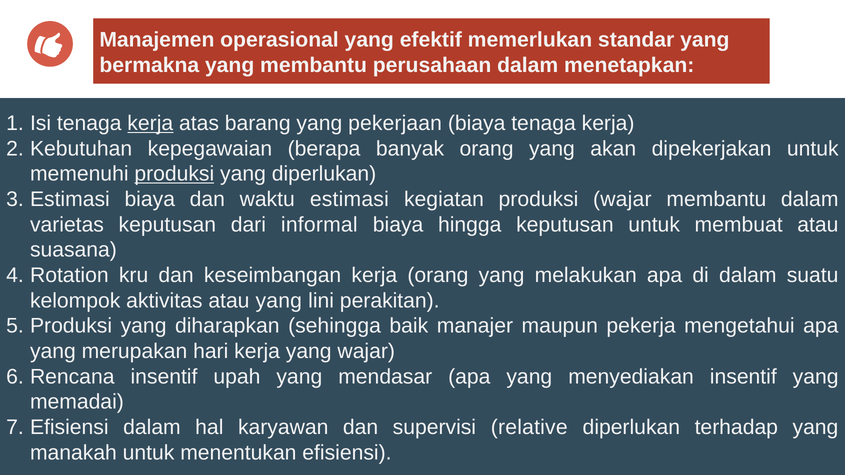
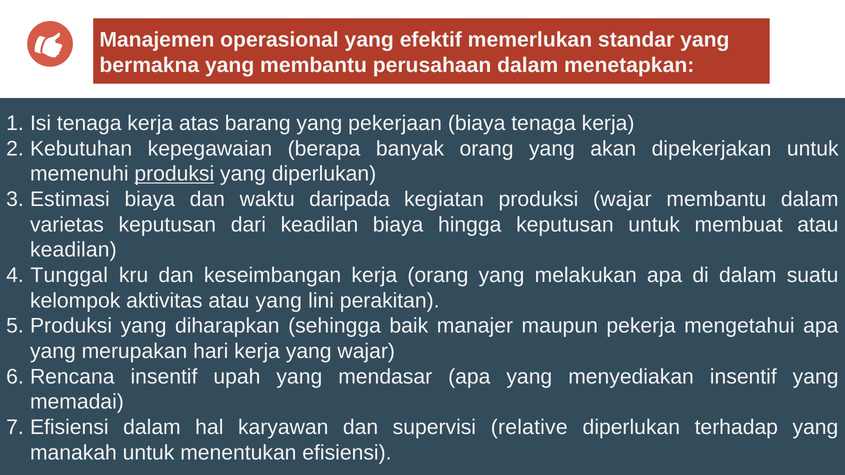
kerja underline: present -> none (150, 123)
waktu estimasi: estimasi -> daripada (350, 199)
dari informal: informal -> keadilan (319, 225)
suasana: suasana -> keadilan (73, 250)
Rotation: Rotation -> Tunggal (69, 275)
